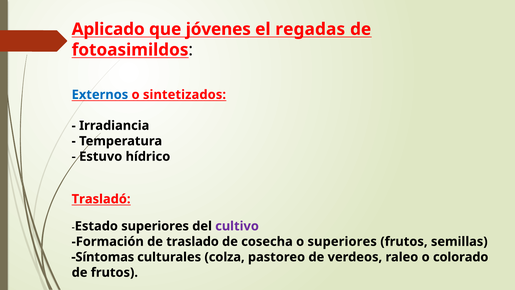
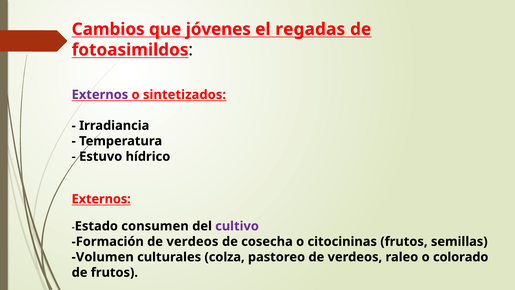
Aplicado: Aplicado -> Cambios (108, 29)
Externos colour: blue -> purple (100, 95)
Trasladó: Trasladó -> Externos (101, 199)
Estado superiores: superiores -> consumen (155, 226)
Formación de traslado: traslado -> verdeos (192, 241)
o superiores: superiores -> citocininas (342, 241)
Síntomas: Síntomas -> Volumen (103, 257)
